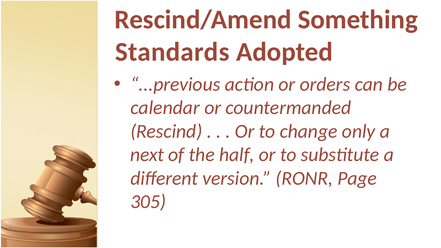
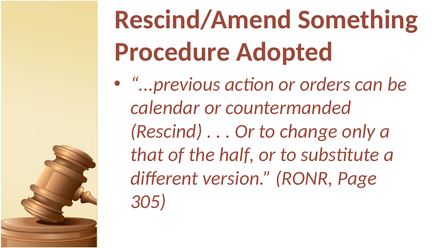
Standards: Standards -> Procedure (172, 52)
next: next -> that (147, 155)
